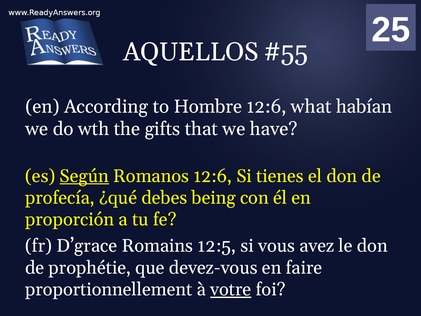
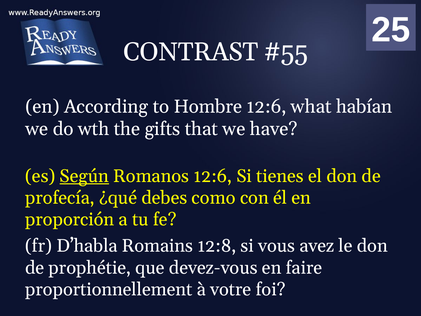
AQUELLOS: AQUELLOS -> CONTRAST (191, 52)
being: being -> como (214, 198)
D’grace: D’grace -> D’habla (87, 246)
12:5: 12:5 -> 12:8 (217, 246)
votre underline: present -> none (231, 289)
